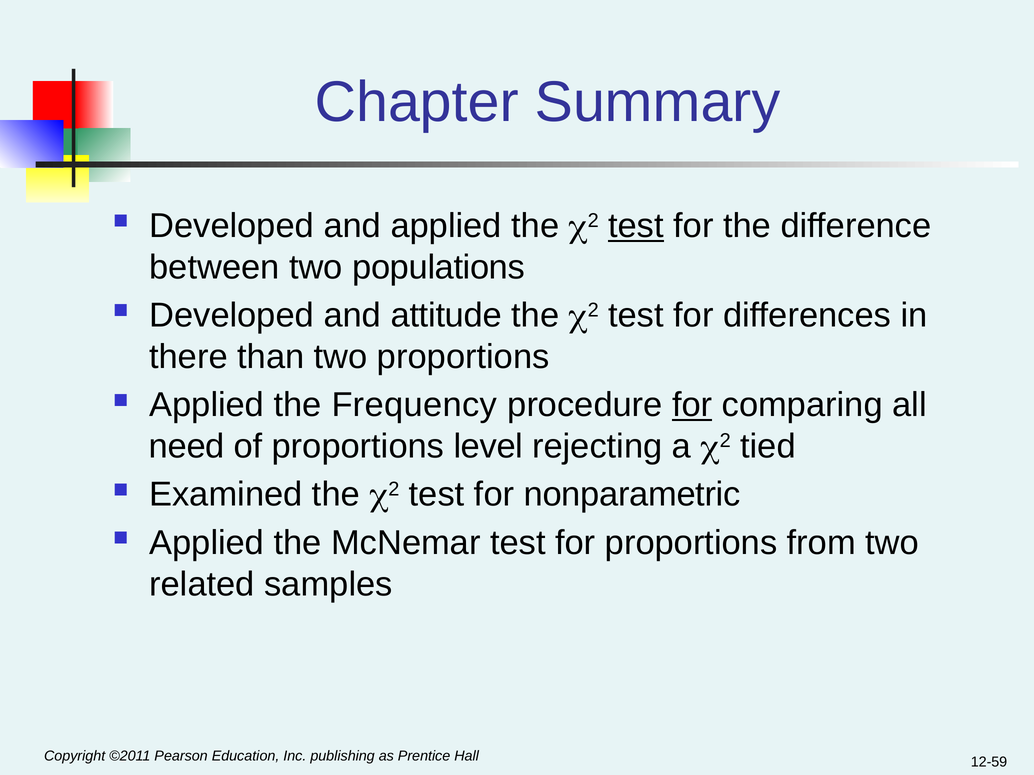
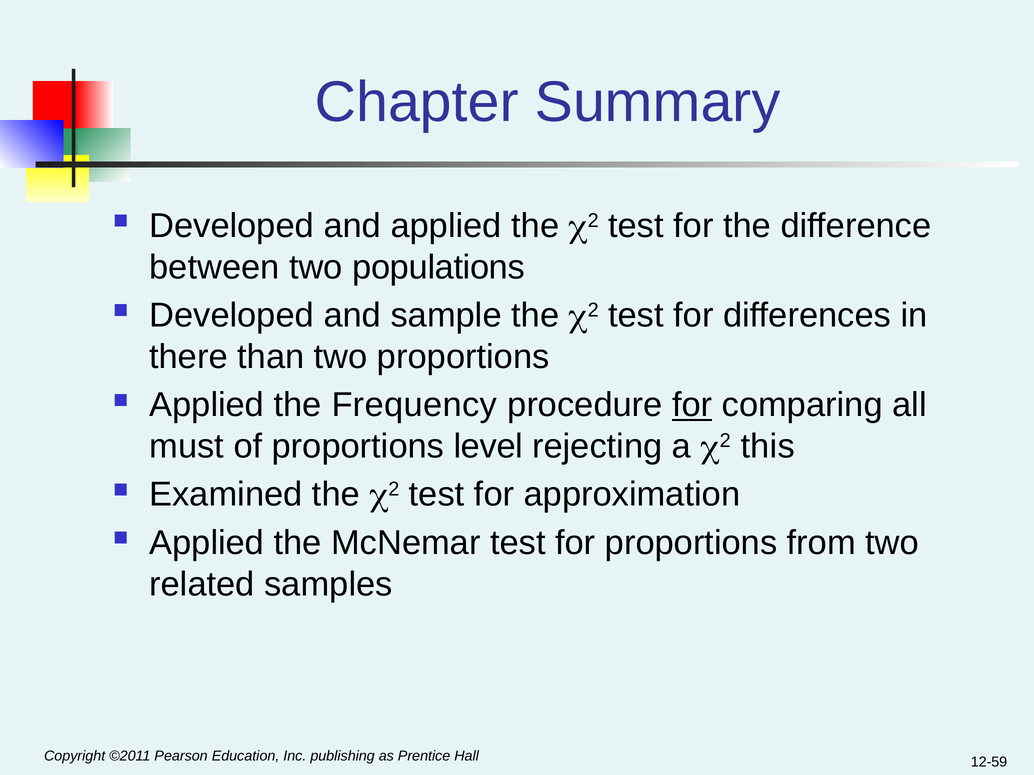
test underline: present -> none (636, 226)
attitude: attitude -> sample (446, 316)
need: need -> must (187, 447)
tied: tied -> this (768, 447)
nonparametric: nonparametric -> approximation (632, 495)
